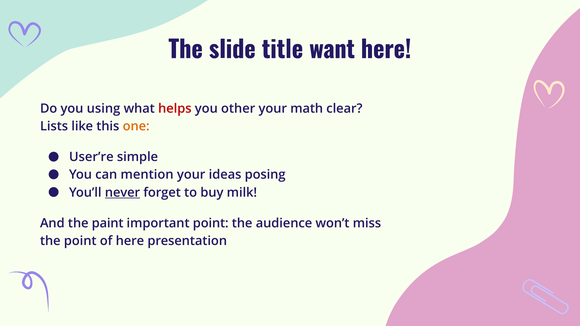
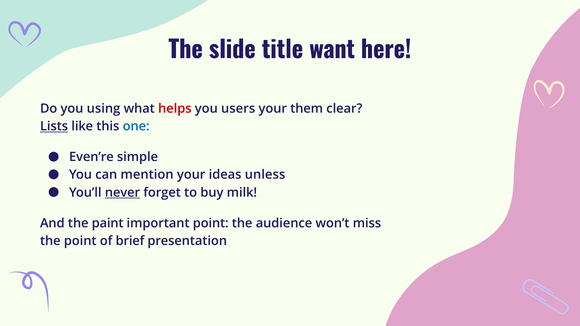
other: other -> users (238, 109)
math: math -> them (307, 109)
Lists underline: none -> present (54, 126)
one colour: orange -> blue (136, 126)
User’re: User’re -> Even’re (91, 157)
posing: posing -> unless (265, 175)
of here: here -> brief (130, 241)
